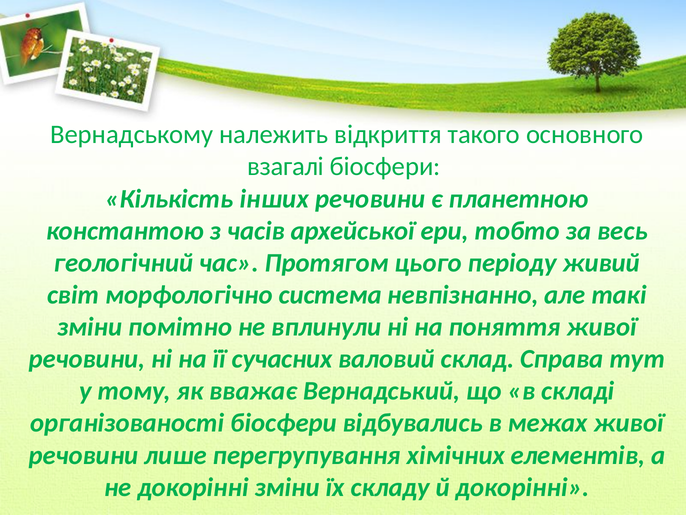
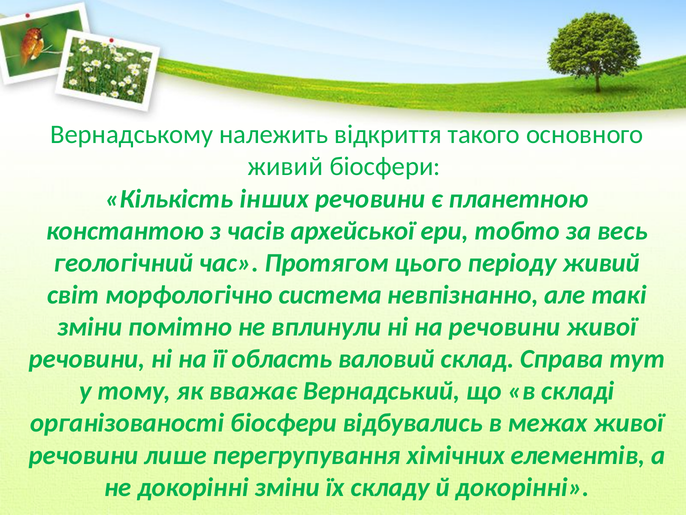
взагалі: взагалі -> живий (285, 167)
на поняття: поняття -> речовини (505, 327)
сучасних: сучасних -> область (282, 359)
